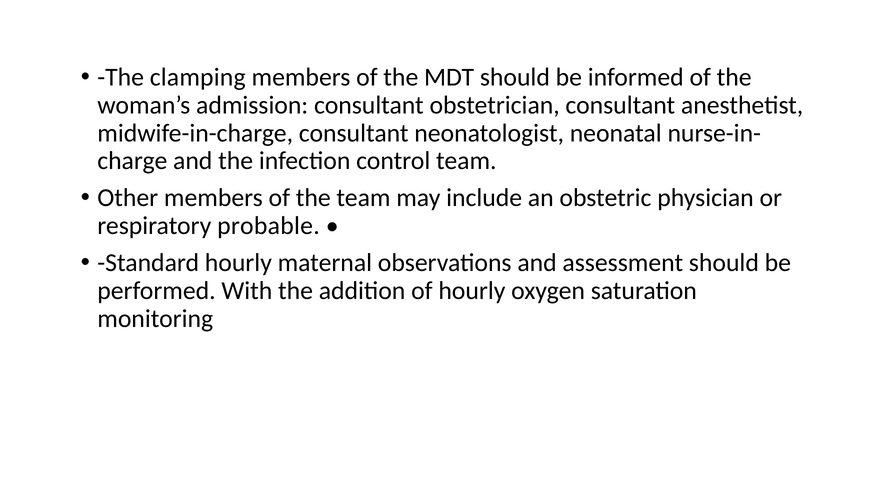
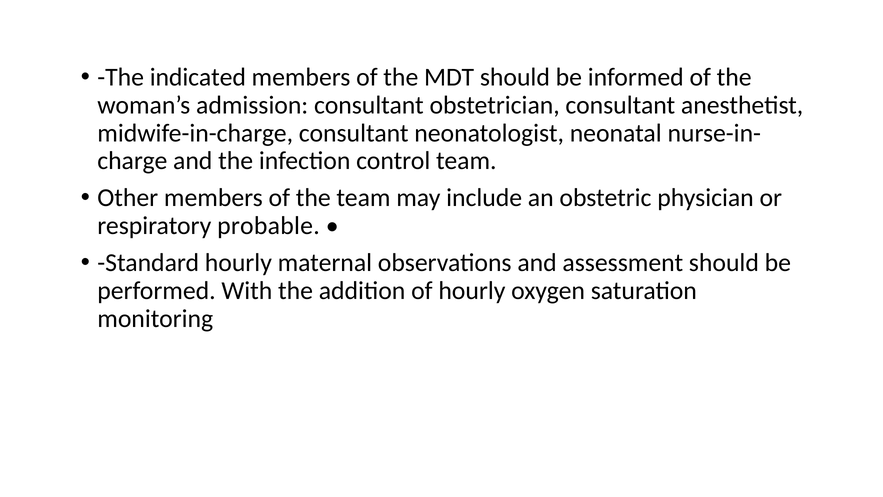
clamping: clamping -> indicated (198, 77)
